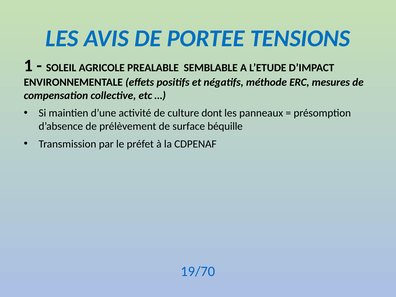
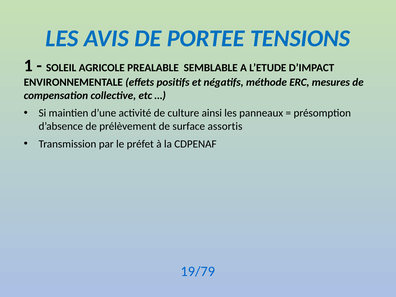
dont: dont -> ainsi (212, 113)
béquille: béquille -> assortis (225, 126)
19/70: 19/70 -> 19/79 (198, 271)
